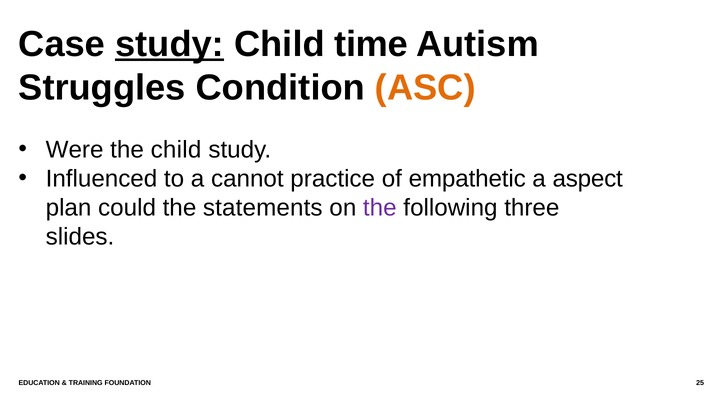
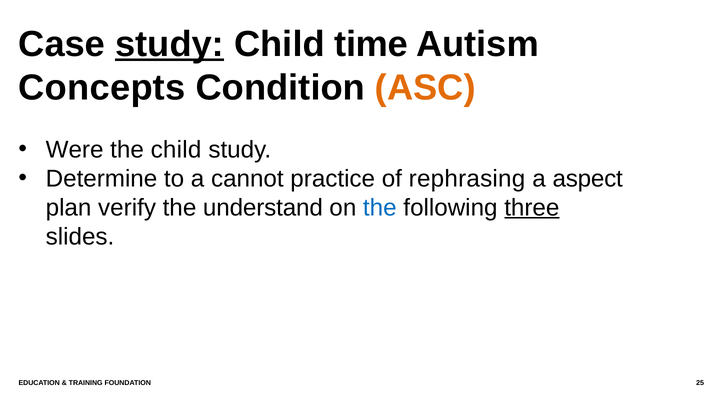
Struggles: Struggles -> Concepts (102, 88)
Influenced: Influenced -> Determine (102, 179)
empathetic: empathetic -> rephrasing (467, 179)
could: could -> verify (127, 208)
statements: statements -> understand (263, 208)
the colour: purple -> blue (380, 208)
three underline: none -> present (532, 208)
